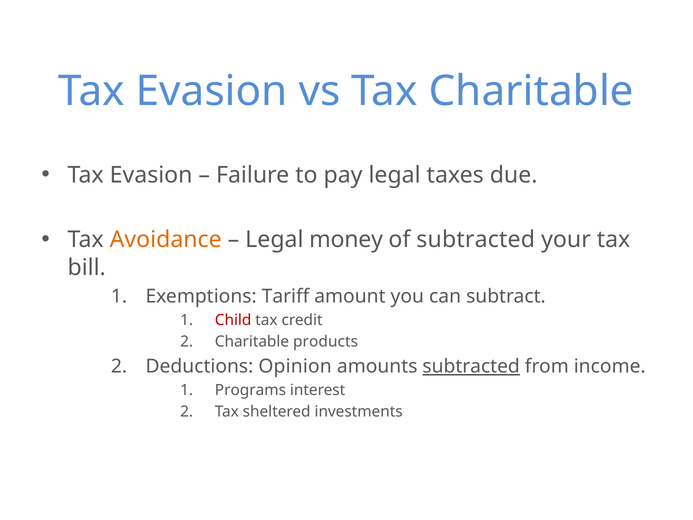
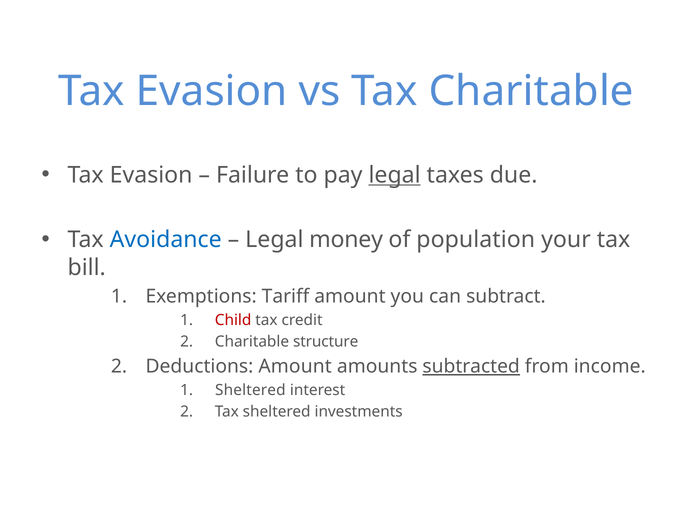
legal underline: none -> present (395, 175)
Avoidance colour: orange -> blue (166, 240)
of subtracted: subtracted -> population (476, 240)
products: products -> structure (326, 341)
Deductions Opinion: Opinion -> Amount (295, 366)
Programs: Programs -> Sheltered (250, 390)
